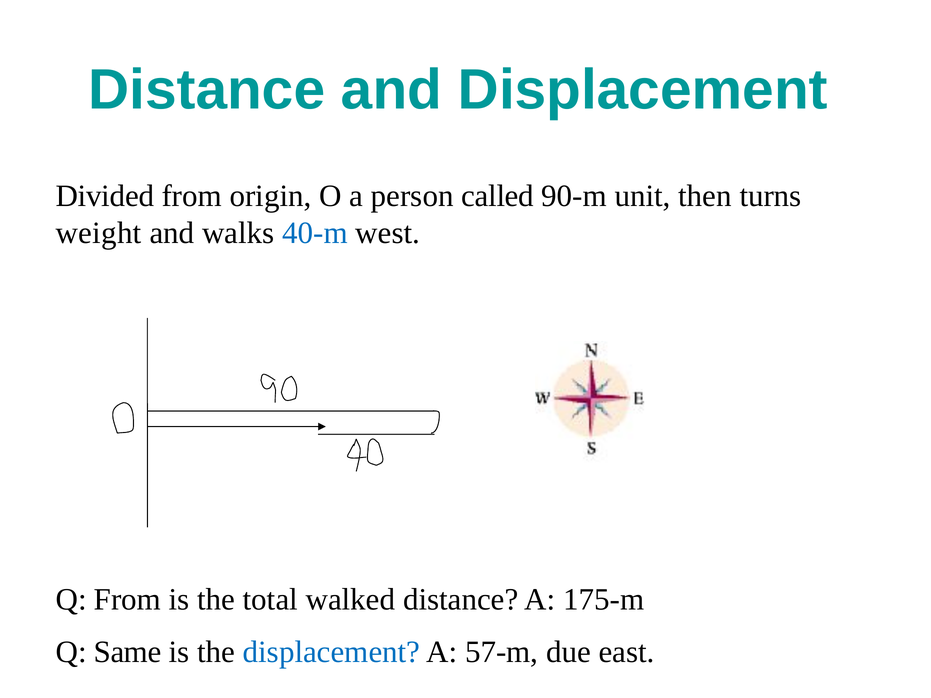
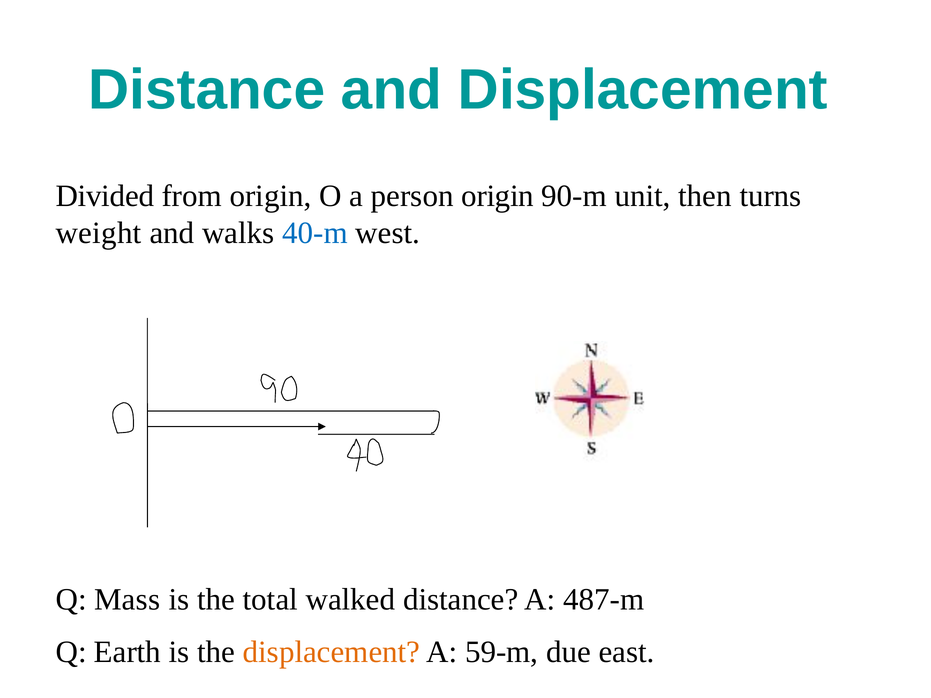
person called: called -> origin (498, 196)
Q From: From -> Mass (127, 599)
175-m: 175-m -> 487-m (604, 599)
Same: Same -> Earth (127, 652)
displacement colour: blue -> orange (332, 652)
57-m: 57-m -> 59-m (502, 652)
